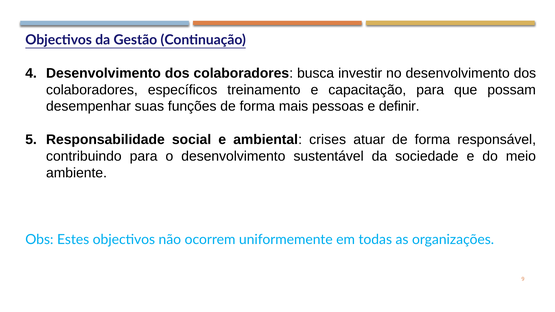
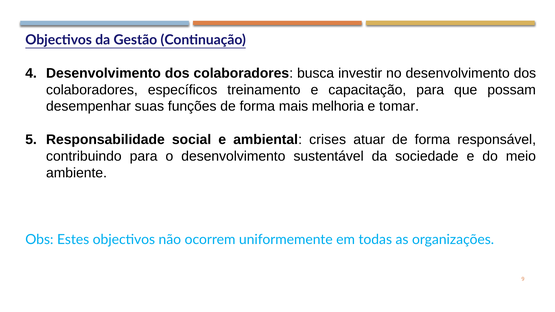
pessoas: pessoas -> melhoria (338, 106)
definir: definir -> tomar (399, 106)
